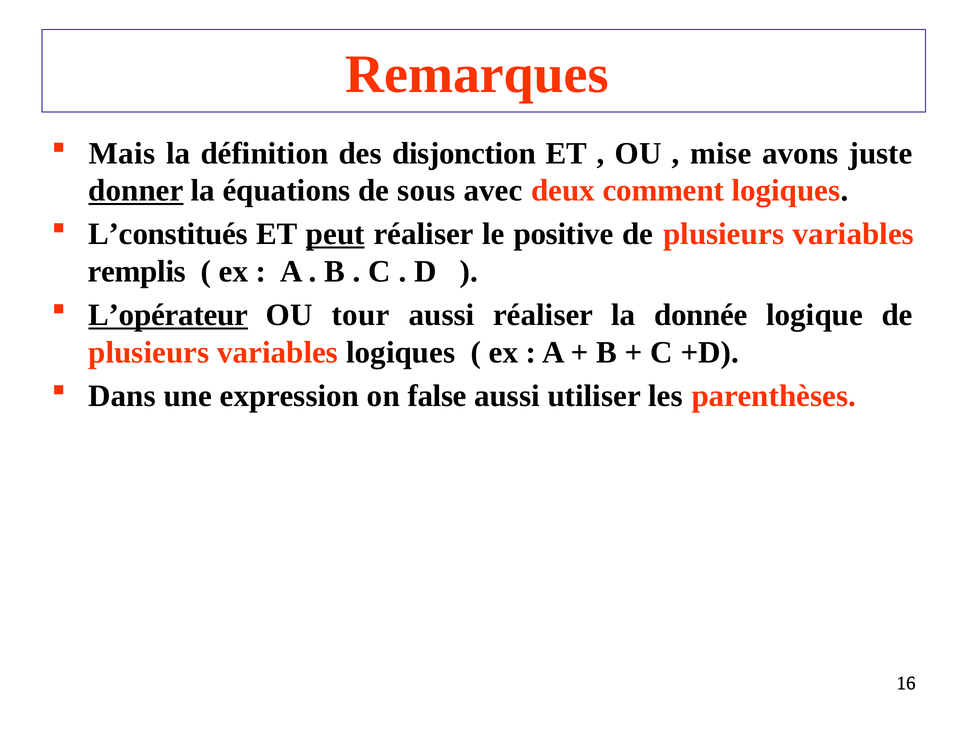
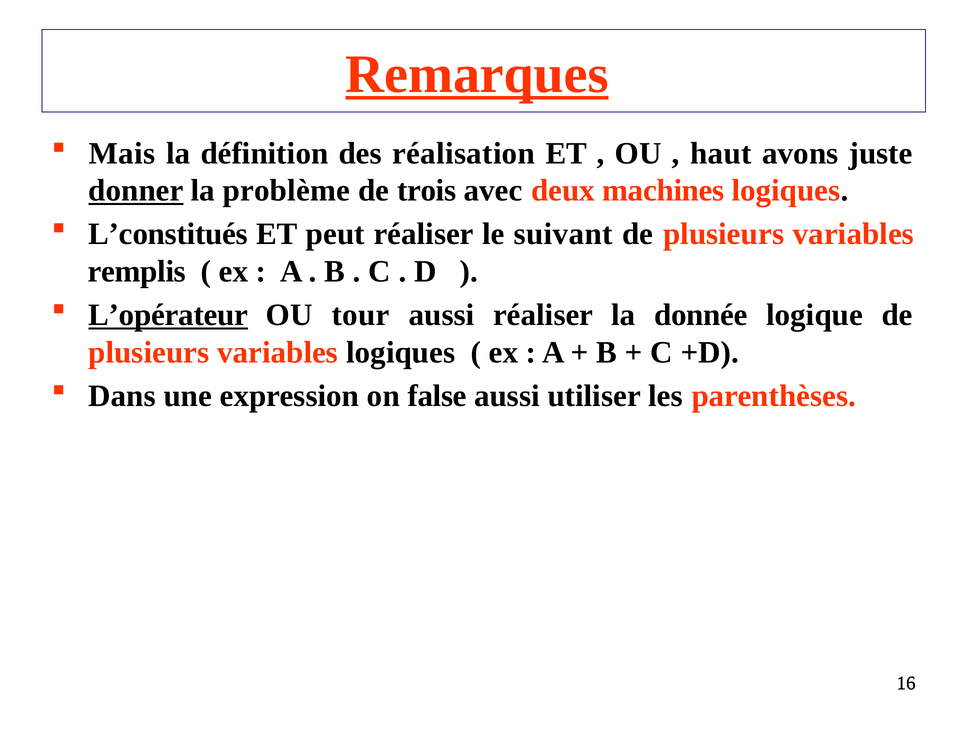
Remarques underline: none -> present (477, 74)
disjonction: disjonction -> réalisation (464, 153)
mise: mise -> haut (721, 153)
équations: équations -> problème (286, 191)
sous: sous -> trois (427, 191)
comment: comment -> machines (663, 191)
peut underline: present -> none (335, 234)
positive: positive -> suivant (563, 234)
